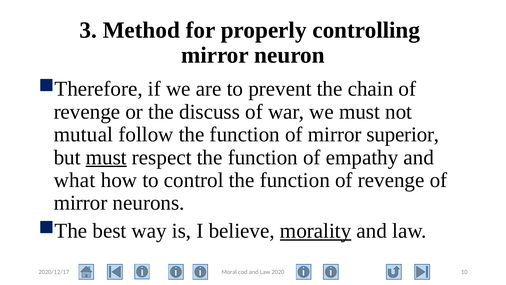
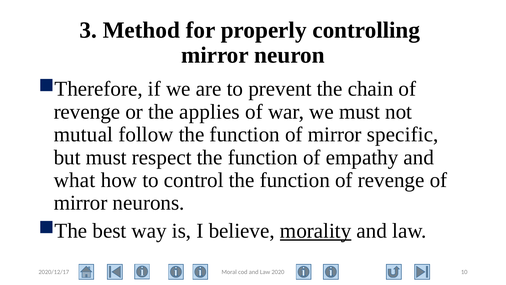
discuss: discuss -> applies (209, 112)
superior: superior -> specific (403, 134)
must underline: present -> none (106, 157)
